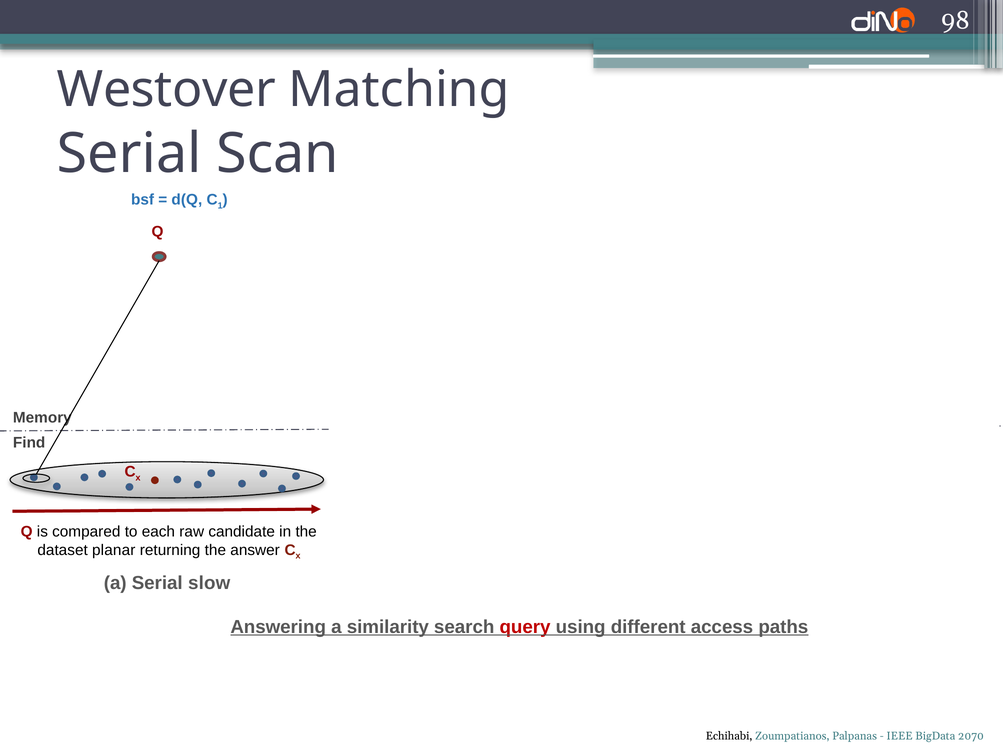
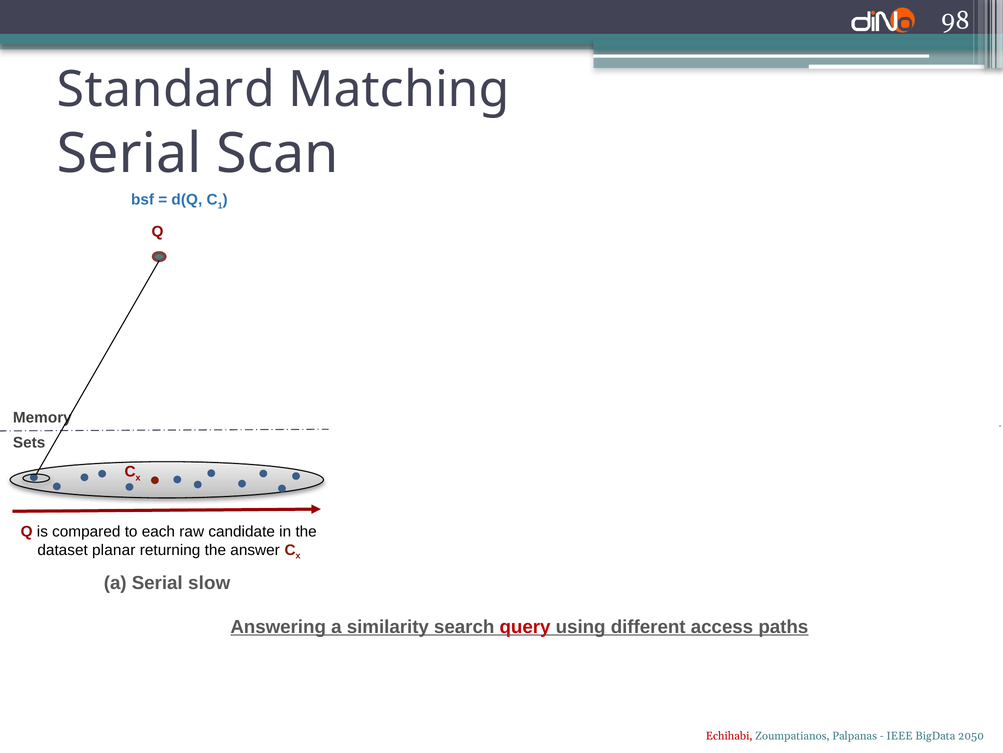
Westover: Westover -> Standard (166, 90)
Find: Find -> Sets (29, 442)
Echihabi colour: black -> red (729, 735)
2070: 2070 -> 2050 (971, 735)
